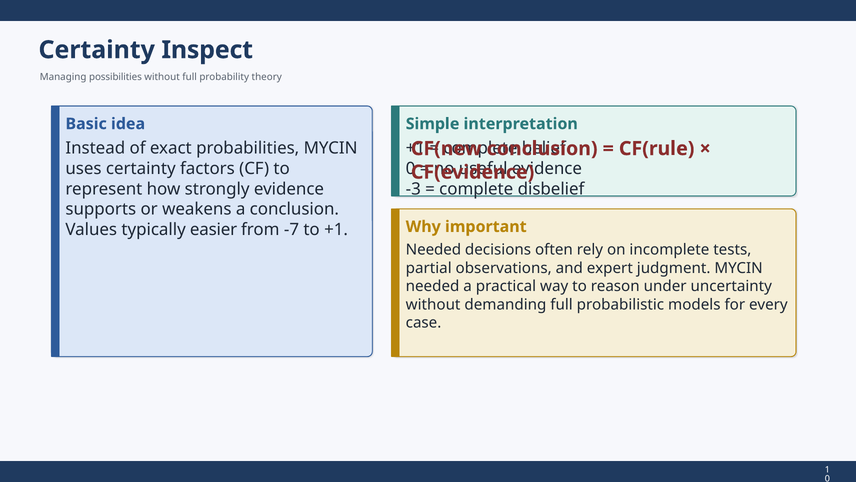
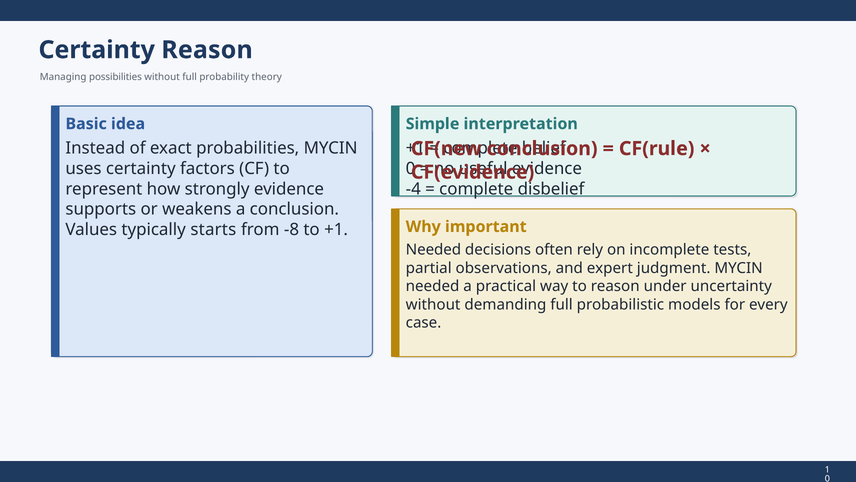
Certainty Inspect: Inspect -> Reason (207, 50)
-3: -3 -> -4 (413, 189)
easier: easier -> starts (213, 229)
-7: -7 -> -8 (292, 229)
